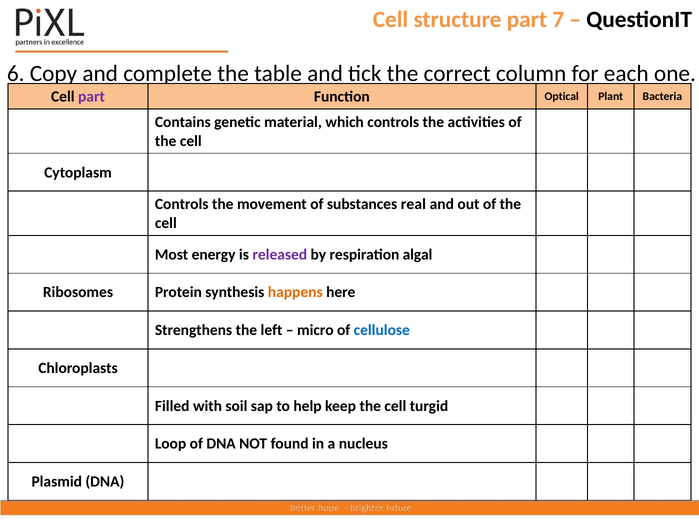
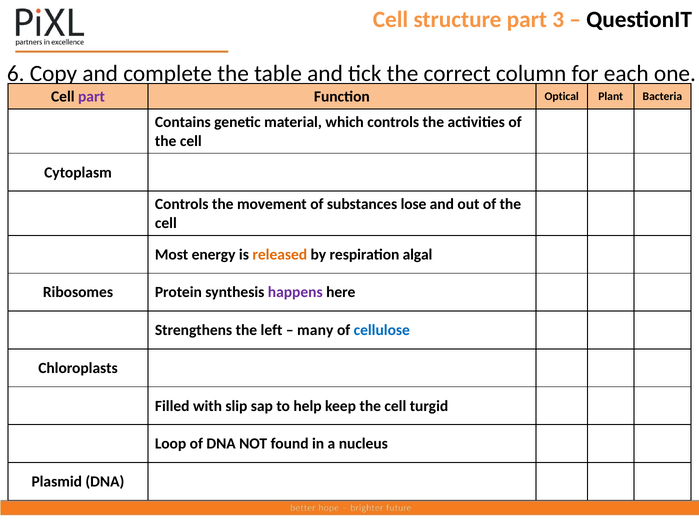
7: 7 -> 3 (558, 19)
real: real -> lose (414, 204)
released colour: purple -> orange (280, 255)
happens colour: orange -> purple (295, 292)
micro: micro -> many (315, 330)
soil: soil -> slip (236, 406)
